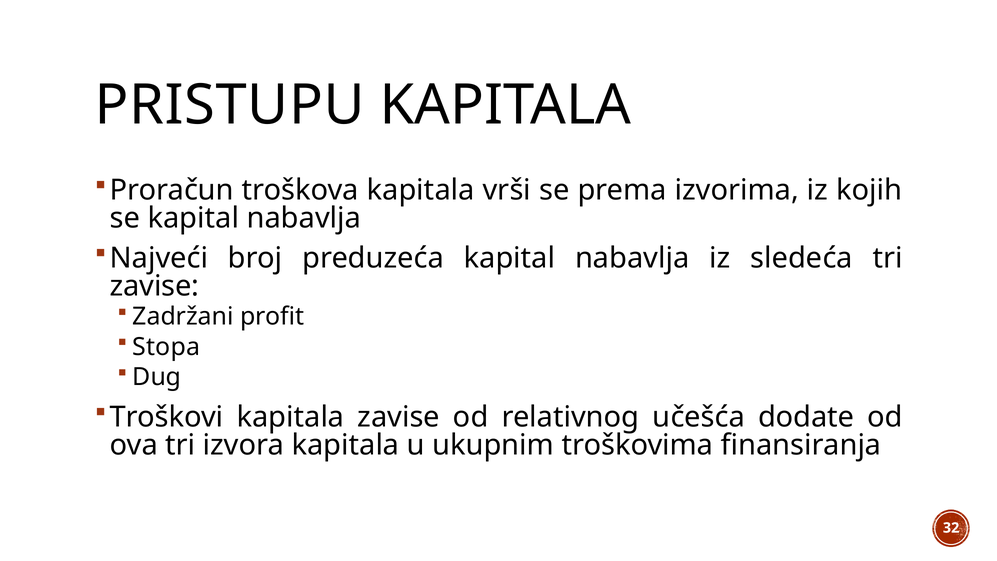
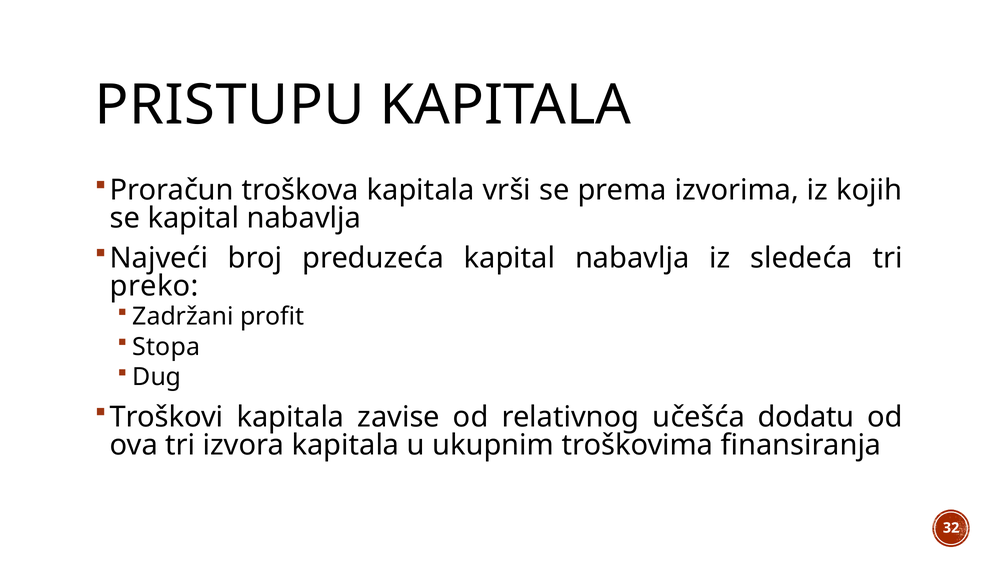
zavise: zavise -> preko (154, 286)
dodate: dodate -> dodatu (806, 417)
